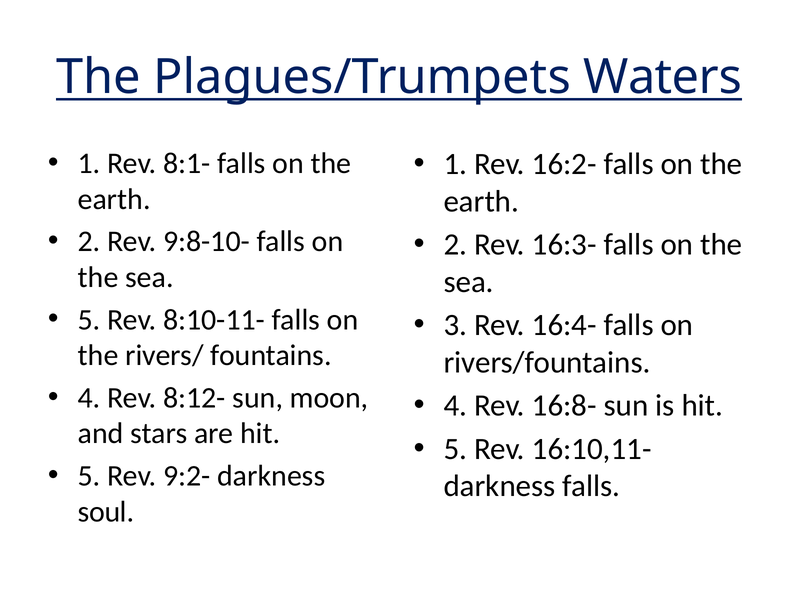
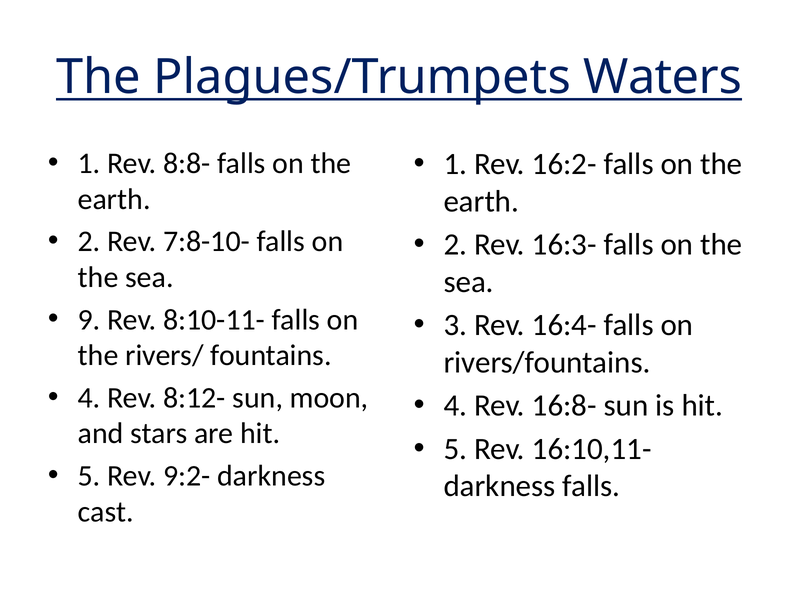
8:1-: 8:1- -> 8:8- (187, 164)
9:8-10-: 9:8-10- -> 7:8-10- (206, 242)
5: 5 -> 9 (89, 320)
soul: soul -> cast (106, 512)
